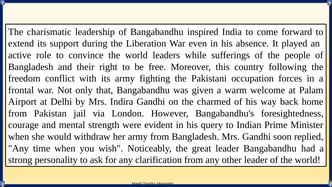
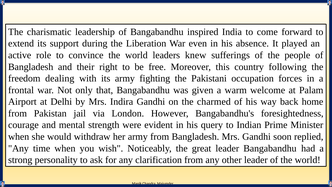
while: while -> knew (196, 55)
conflict: conflict -> dealing (60, 78)
